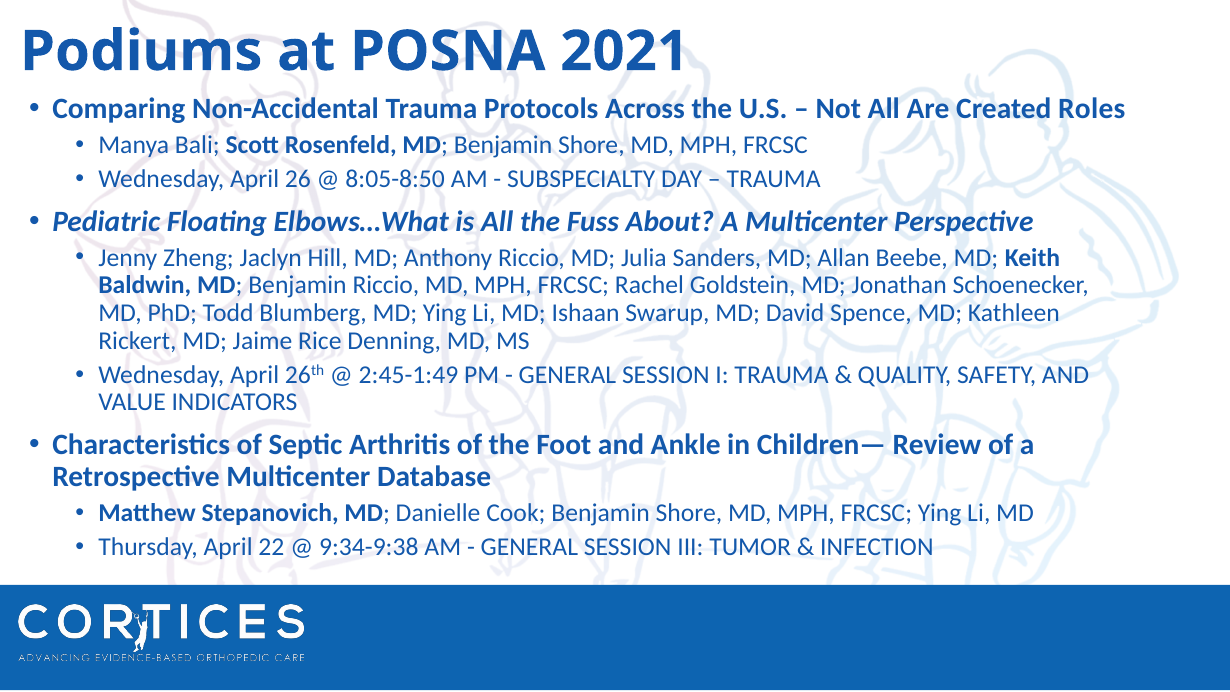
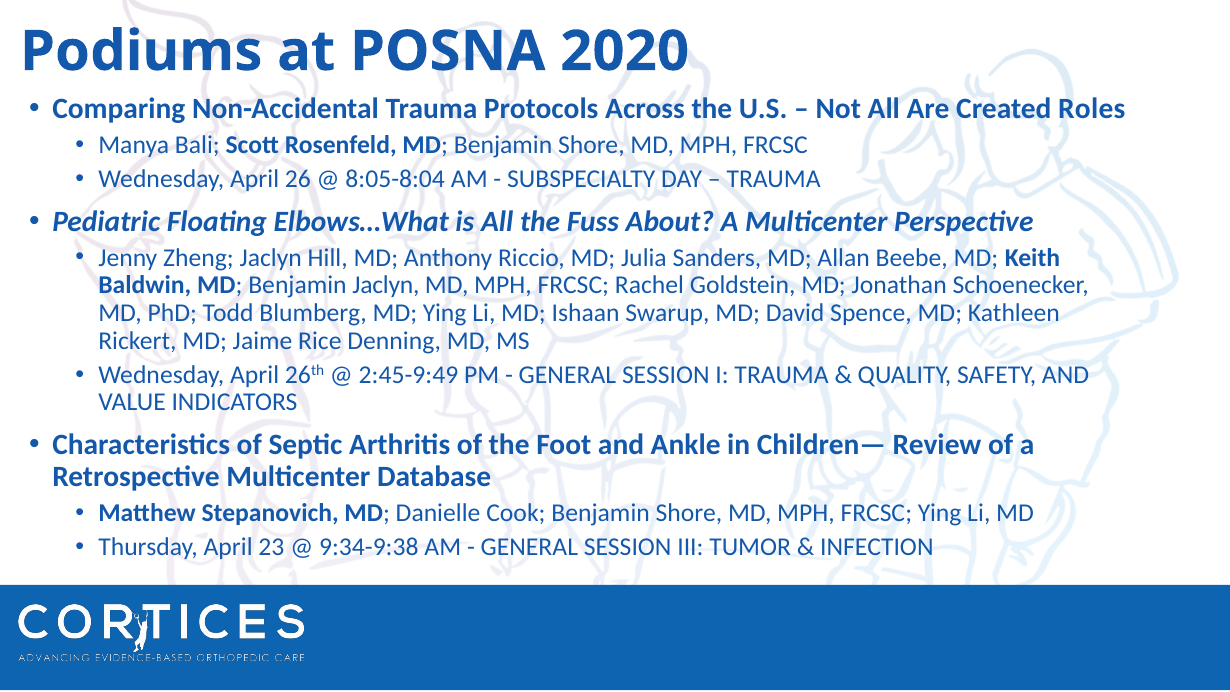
2021: 2021 -> 2020 (625, 51)
8:05-8:50: 8:05-8:50 -> 8:05-8:04 (395, 179)
Benjamin Riccio: Riccio -> Jaclyn (386, 285)
2:45-1:49: 2:45-1:49 -> 2:45-9:49 (408, 375)
22: 22 -> 23 (271, 547)
